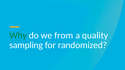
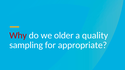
Why colour: green -> red (18, 35)
from: from -> older (64, 35)
randomized: randomized -> appropriate (82, 45)
